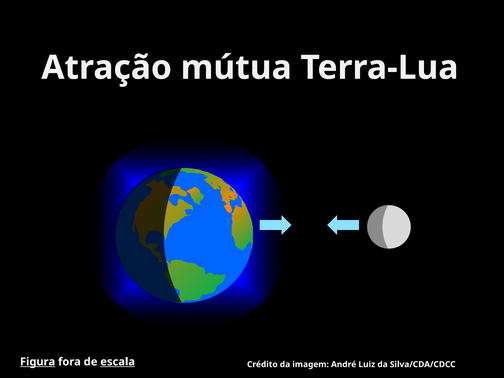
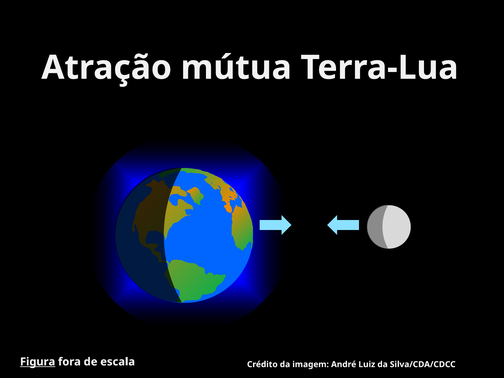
escala underline: present -> none (118, 362)
